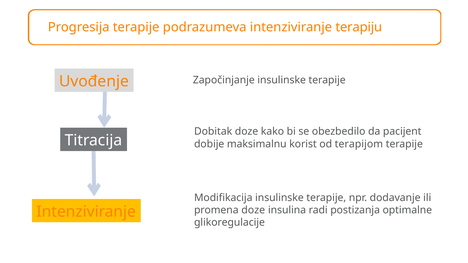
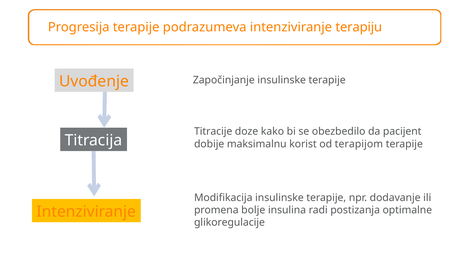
Dobitak: Dobitak -> Titracije (213, 132)
promena doze: doze -> bolje (253, 210)
